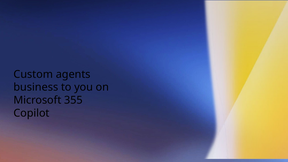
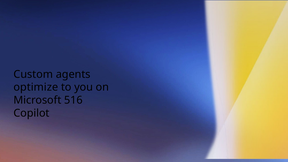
business: business -> optimize (36, 87)
355: 355 -> 516 (73, 100)
